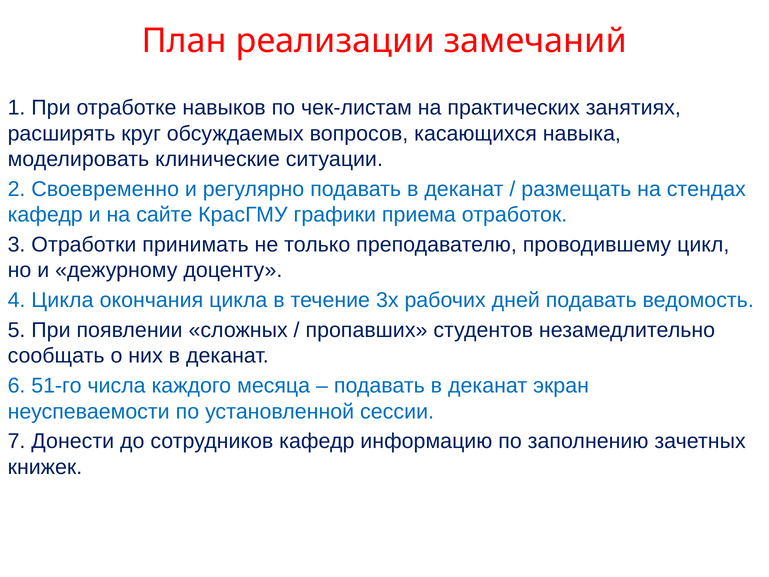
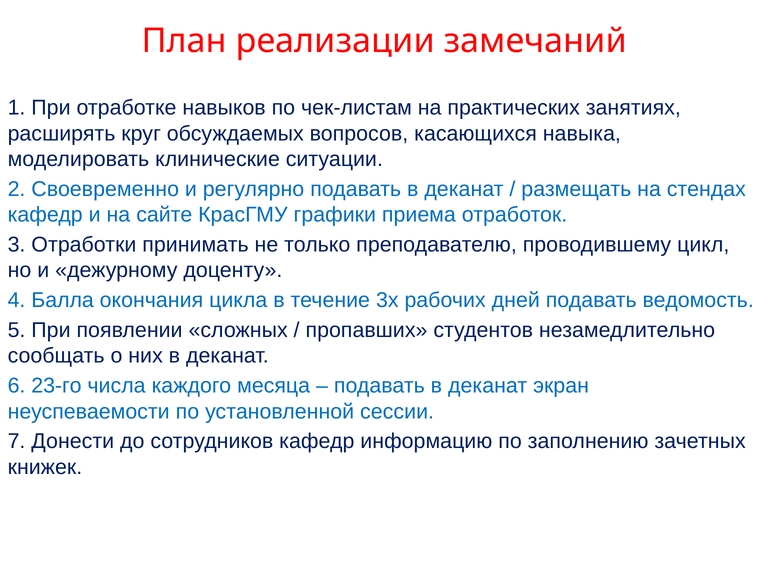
4 Цикла: Цикла -> Балла (63, 300)
51-го: 51-го -> 23-го (56, 386)
